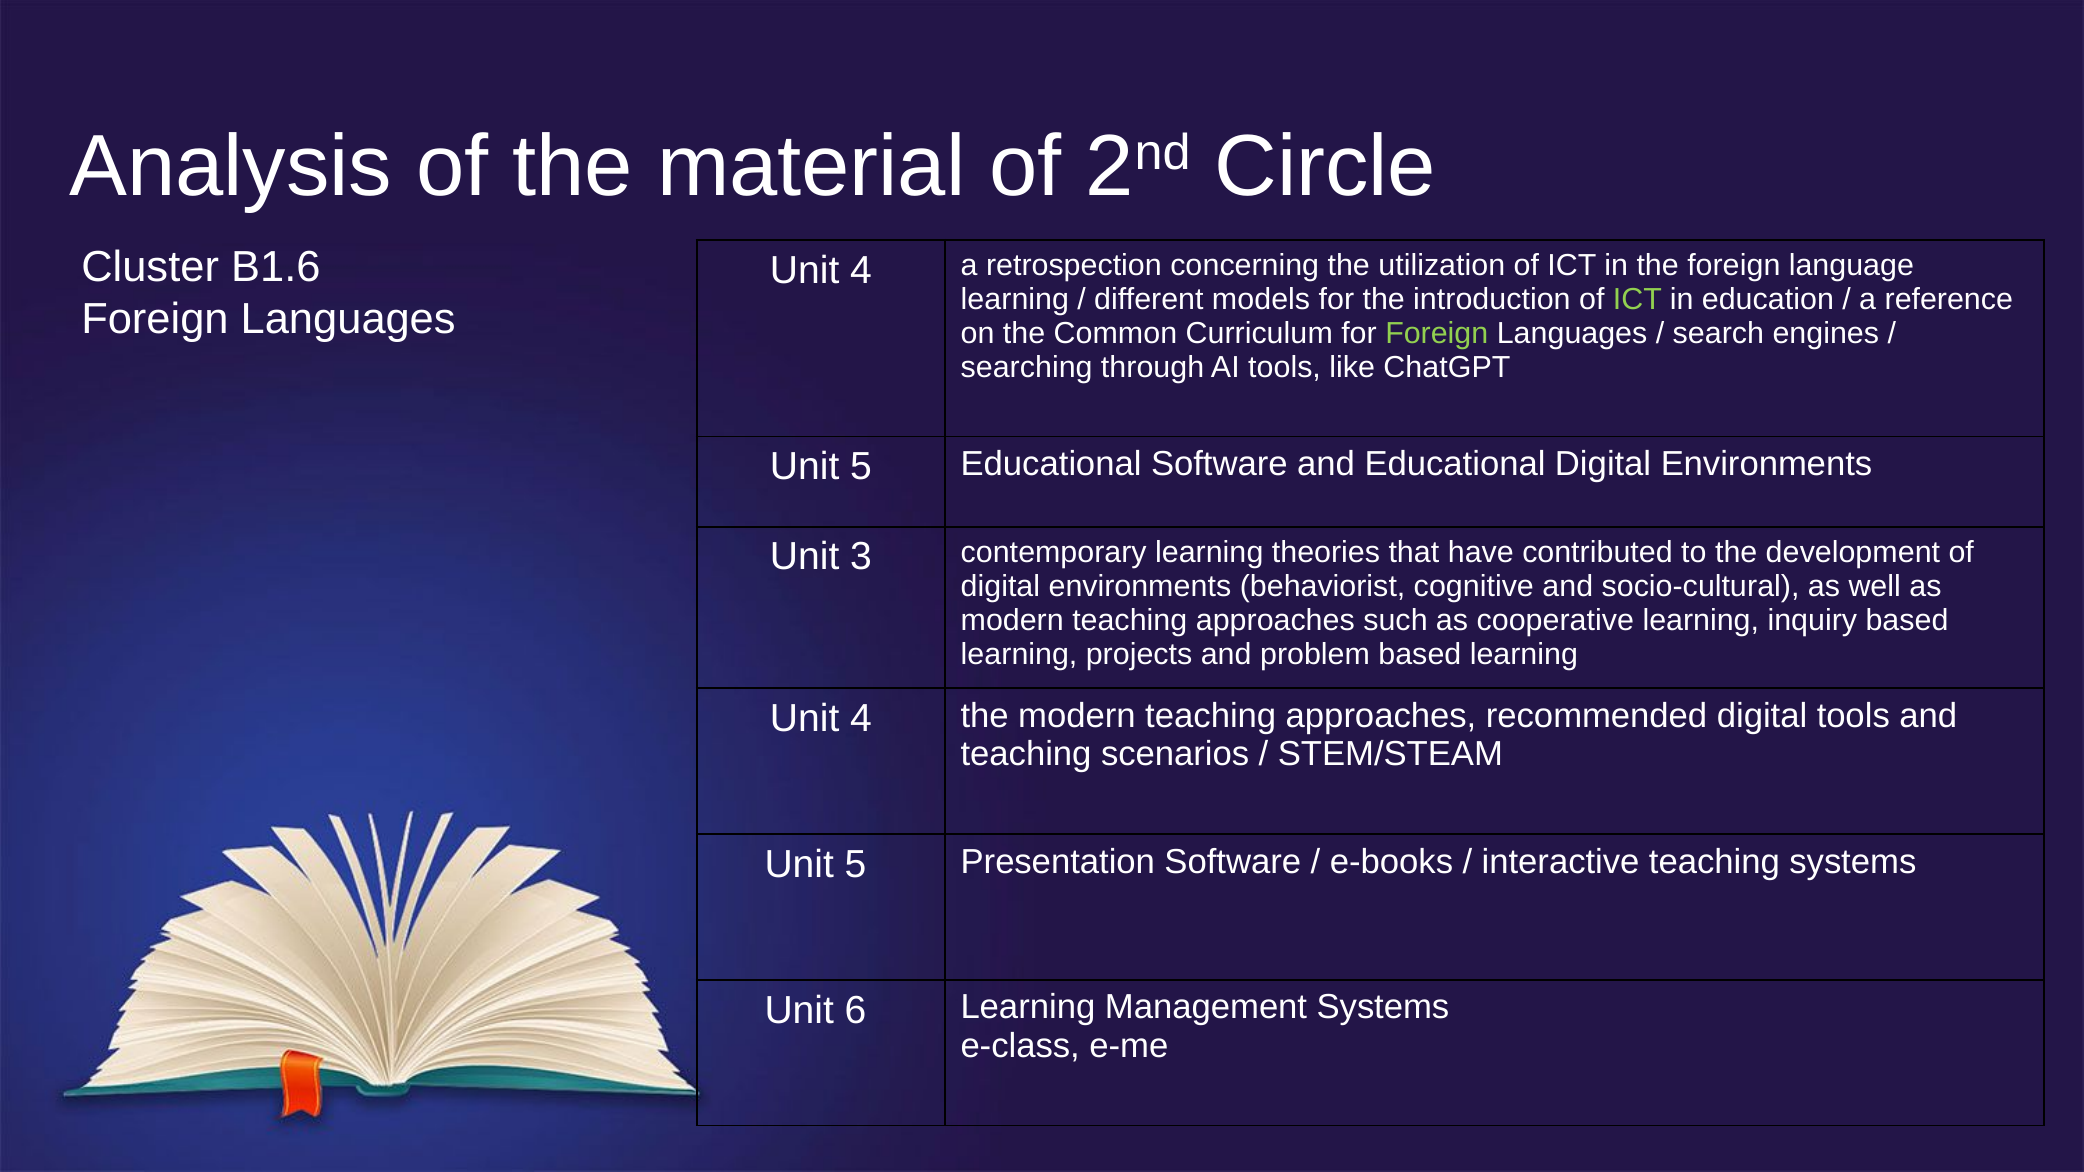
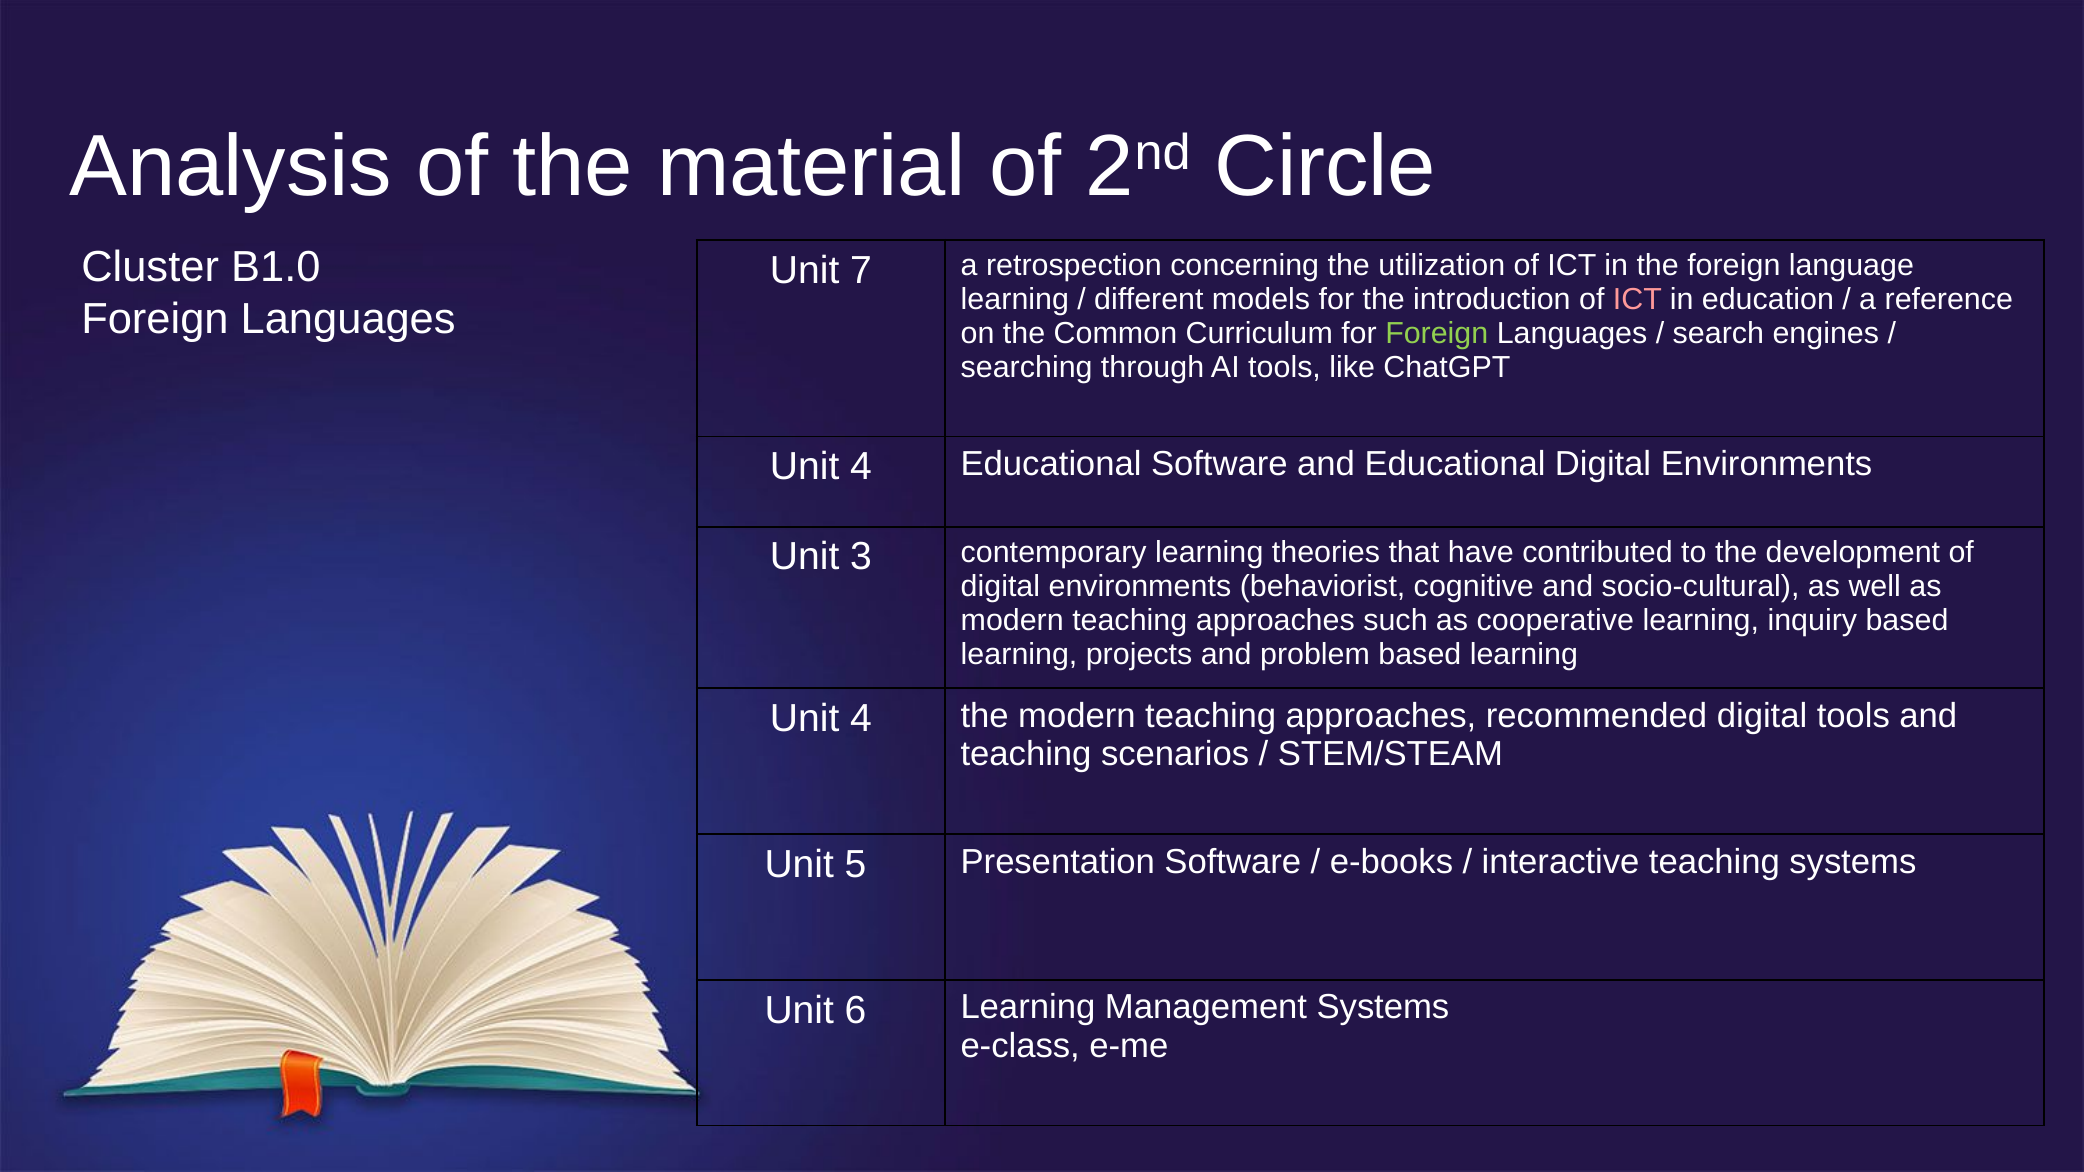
B1.6: B1.6 -> B1.0 (276, 267)
4: 4 -> 7 (861, 270)
ICT colour: light green -> pink (1637, 299)
5: 5 -> 4 (861, 467)
